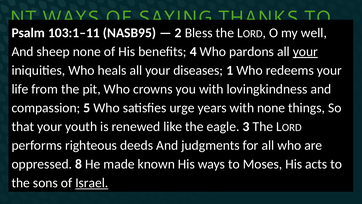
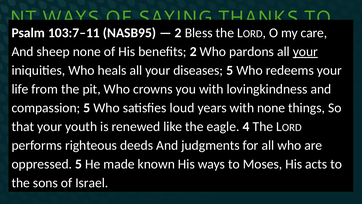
103:1–11: 103:1–11 -> 103:7–11 (74, 33)
well: well -> care (314, 33)
benefits 4: 4 -> 2 (193, 52)
1: 1 -> 5 (230, 70)
urge: urge -> loud (182, 108)
eagle 3: 3 -> 4 (246, 126)
oppressed 8: 8 -> 5 (79, 164)
Israel underline: present -> none (92, 183)
